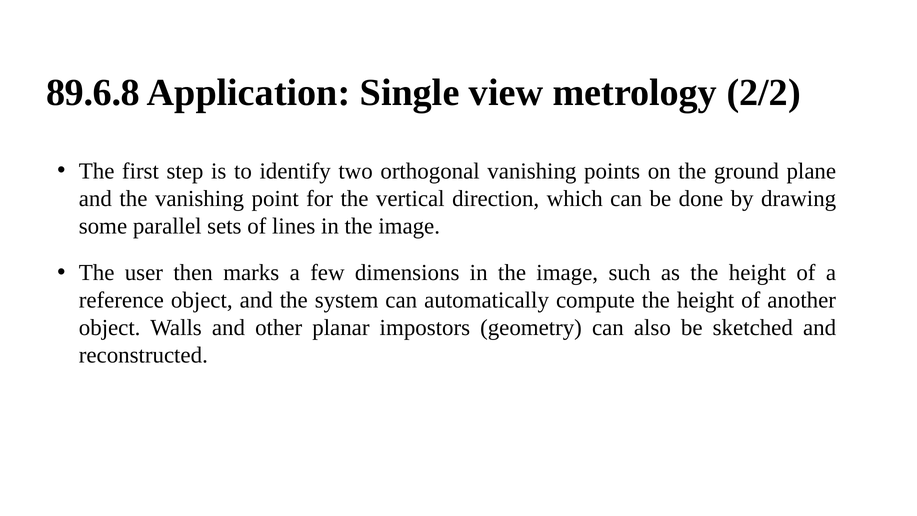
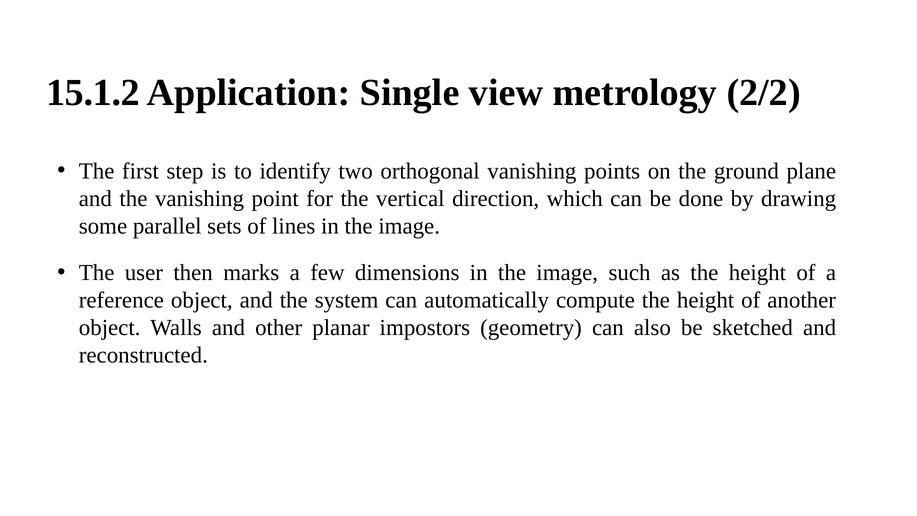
89.6.8: 89.6.8 -> 15.1.2 (93, 93)
